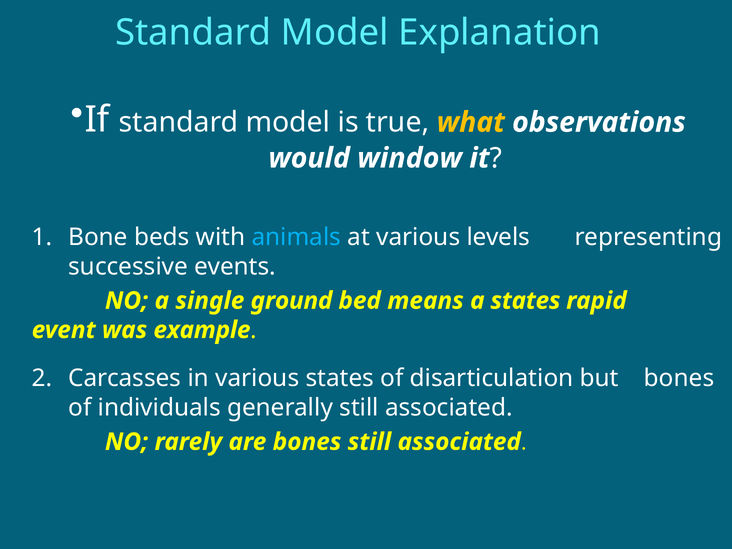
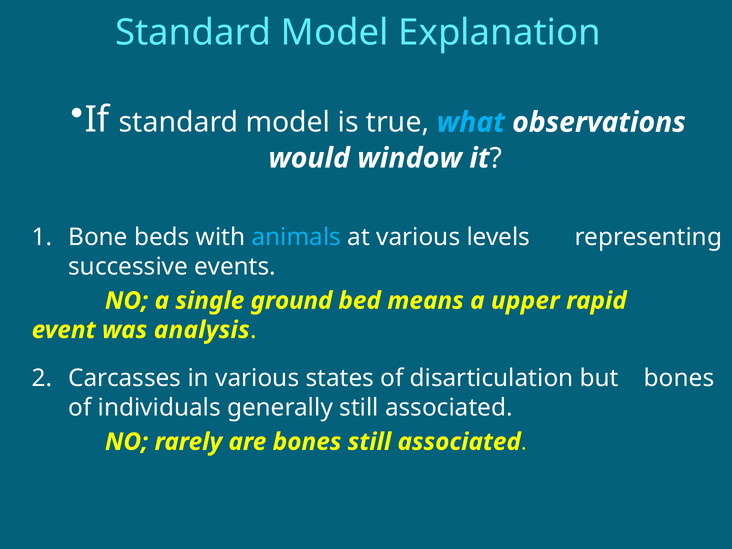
what colour: yellow -> light blue (471, 122)
a states: states -> upper (525, 301)
example: example -> analysis (202, 330)
